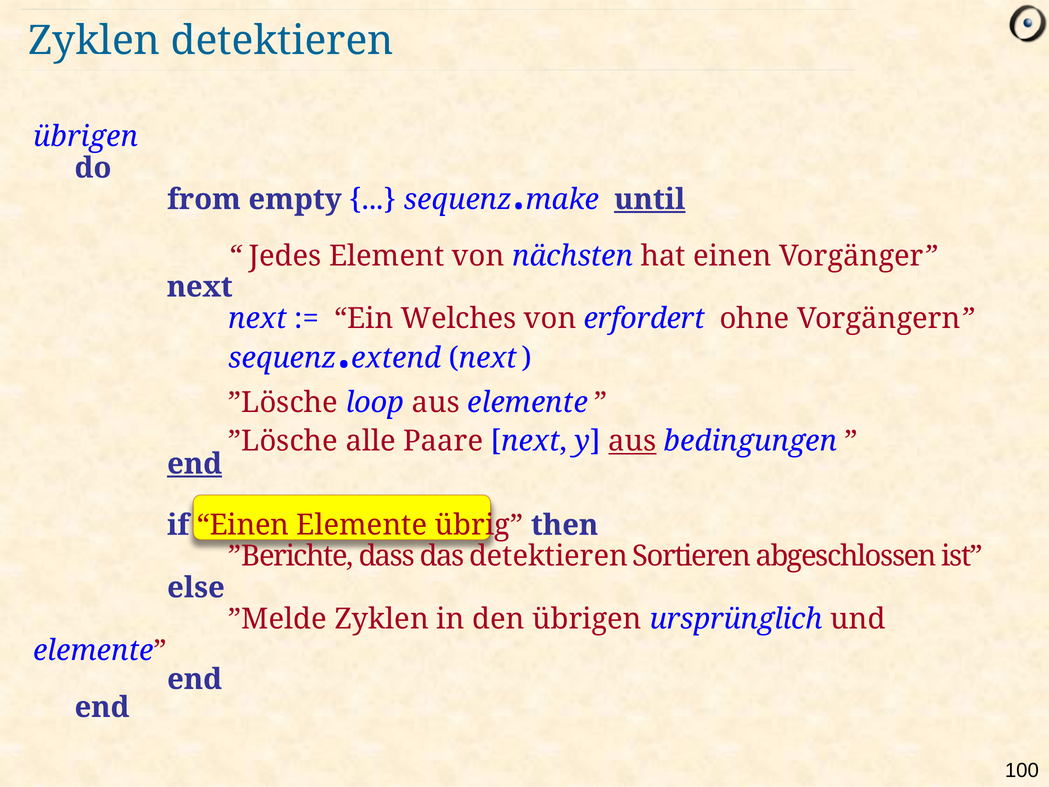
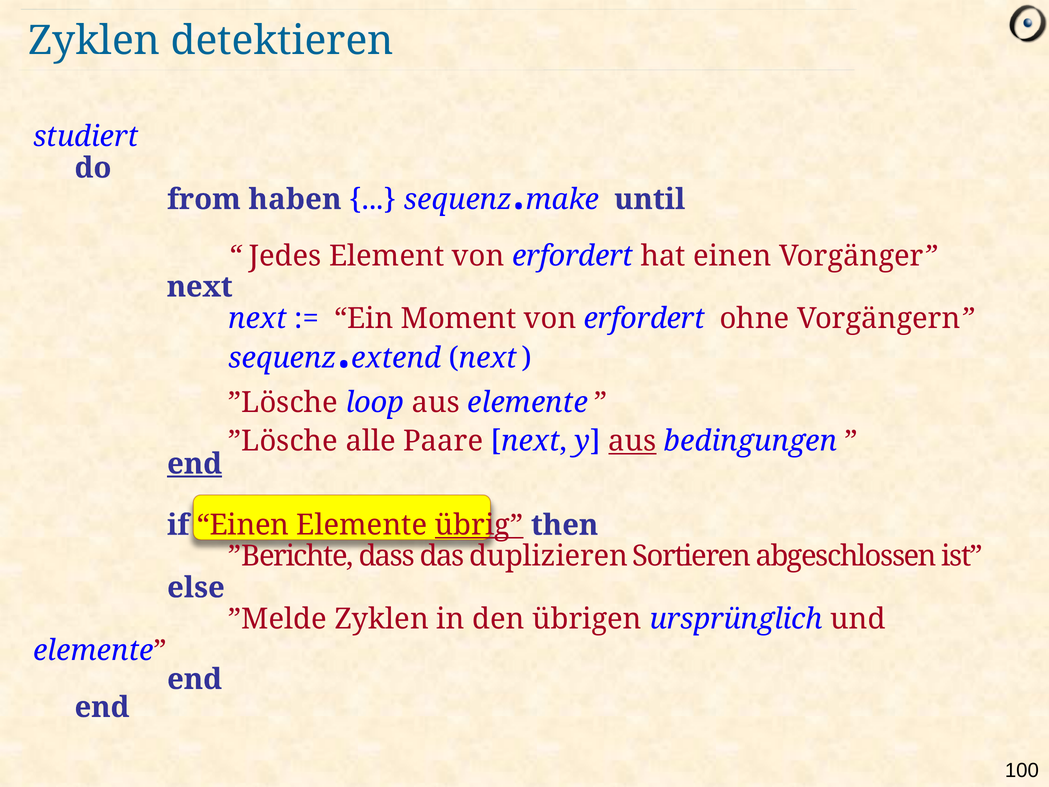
übrigen: übrigen -> studiert (86, 136)
empty: empty -> haben (295, 199)
until underline: present -> none (650, 199)
Element von nächsten: nächsten -> erfordert (573, 256)
Welches: Welches -> Moment (459, 318)
übrig underline: none -> present (479, 525)
das detektieren: detektieren -> duplizieren (548, 556)
